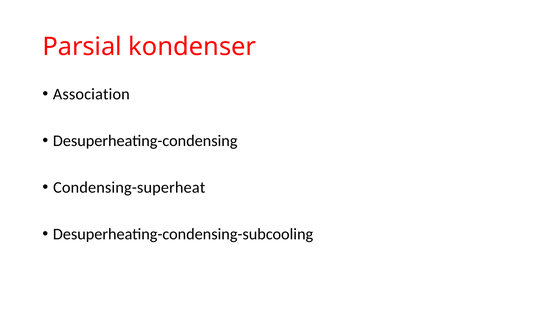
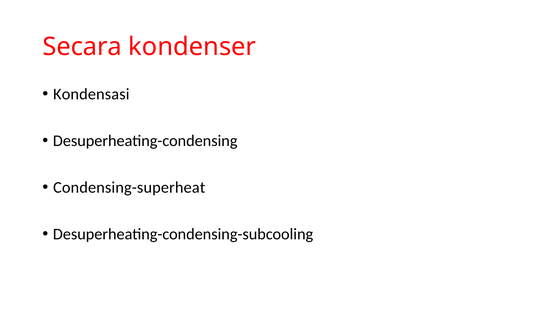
Parsial: Parsial -> Secara (82, 47)
Association: Association -> Kondensasi (91, 94)
